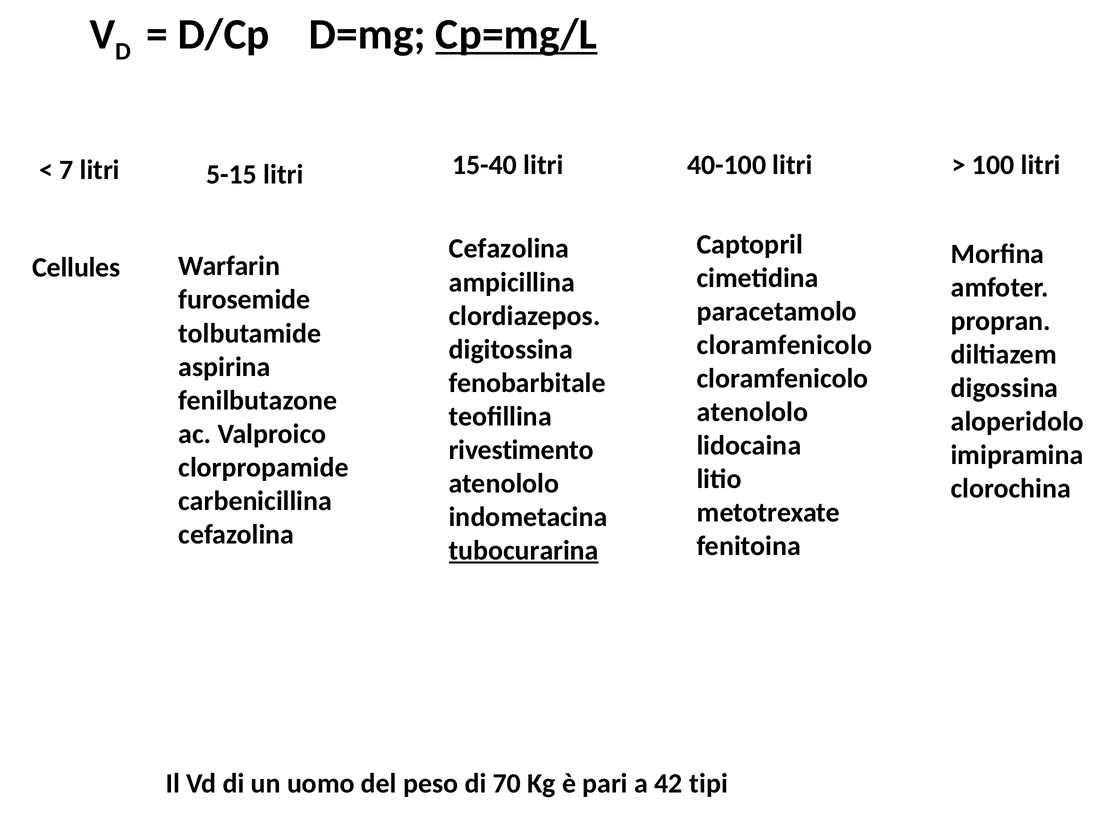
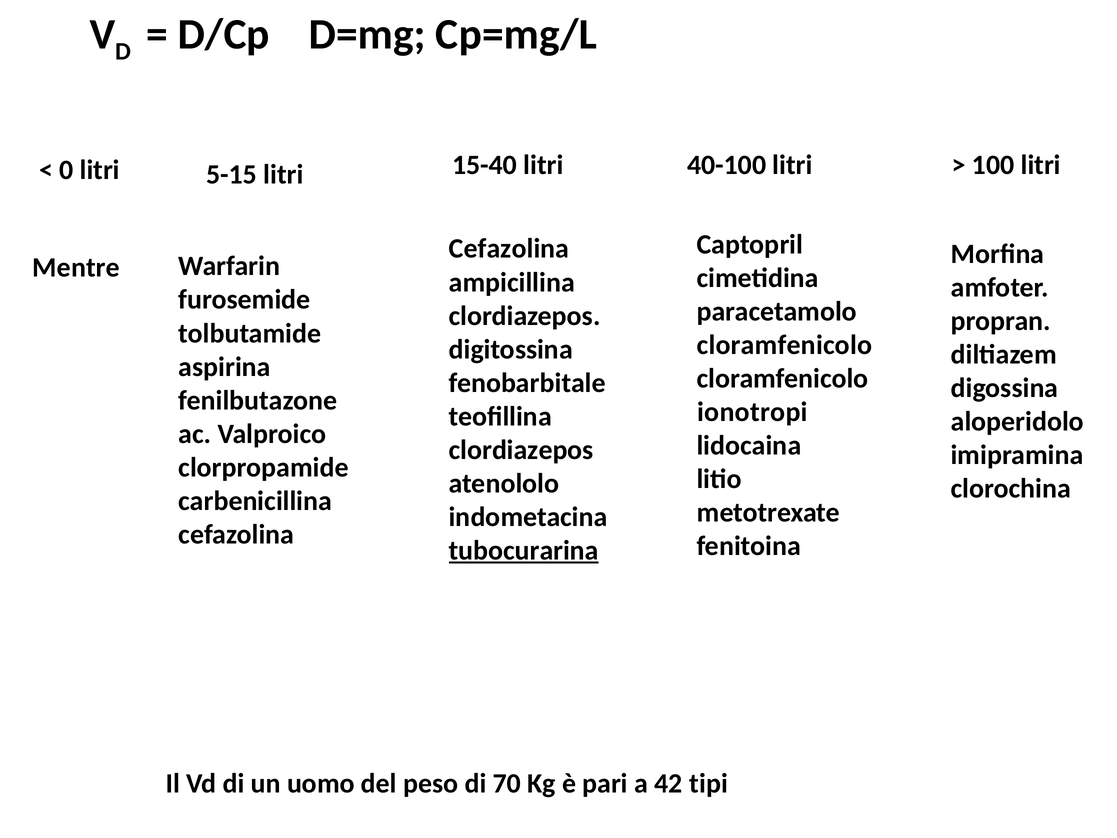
Cp=mg/L underline: present -> none (516, 35)
7: 7 -> 0 (66, 170)
Cellules: Cellules -> Mentre (76, 267)
atenololo: atenololo -> ionotropi (752, 412)
rivestimento: rivestimento -> clordiazepos (521, 450)
